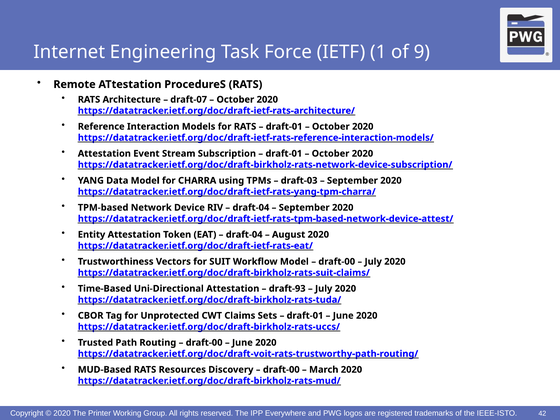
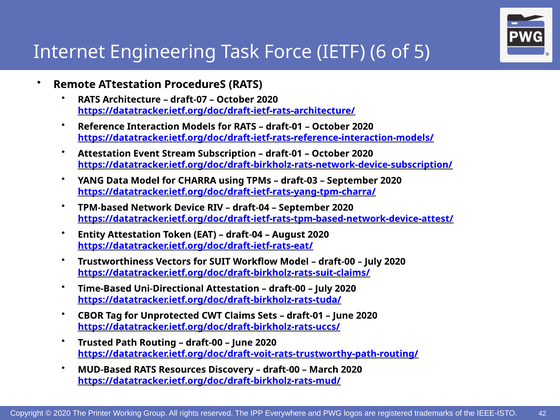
1: 1 -> 6 (378, 52)
9: 9 -> 5 (422, 52)
draft-93: draft-93 -> draft-00 (287, 289)
